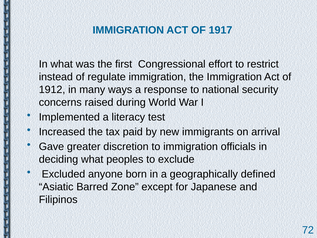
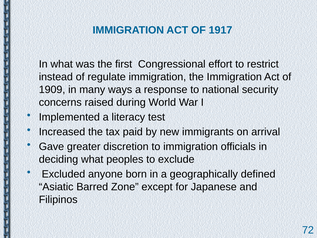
1912: 1912 -> 1909 (52, 90)
